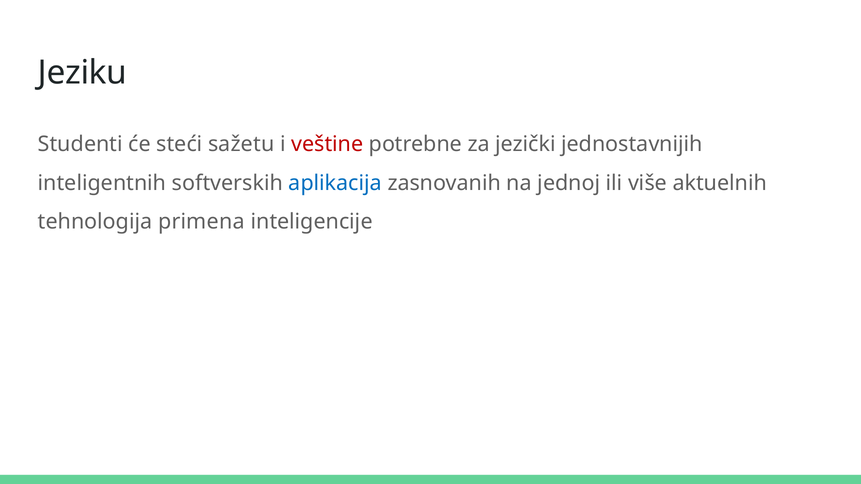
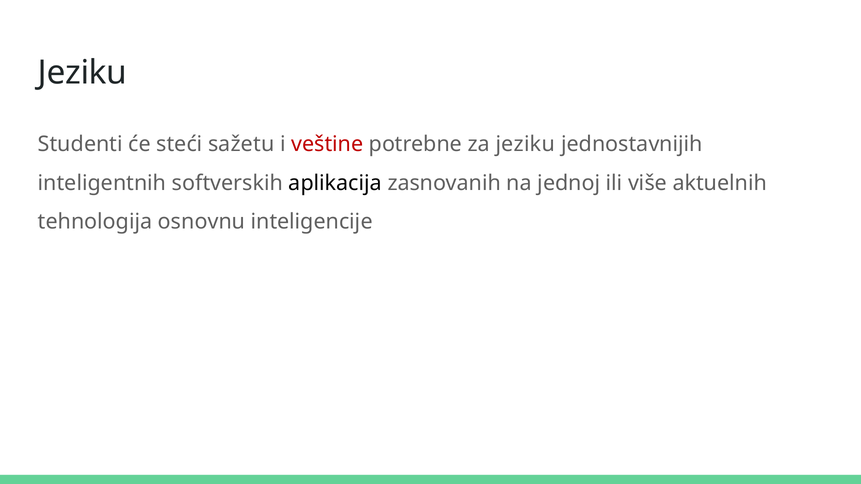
za jezički: jezički -> jeziku (525, 144)
aplikacija colour: blue -> black (335, 183)
primena: primena -> osnovnu (202, 222)
